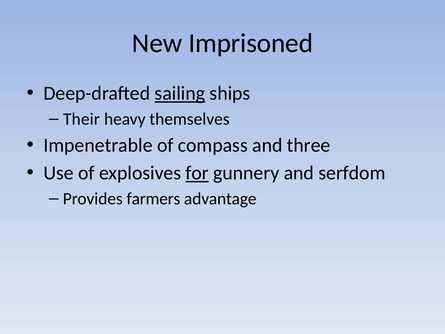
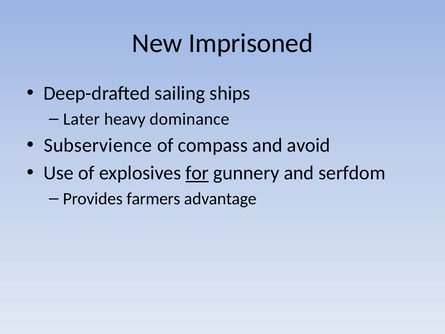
sailing underline: present -> none (180, 93)
Their: Their -> Later (81, 119)
themselves: themselves -> dominance (189, 119)
Impenetrable: Impenetrable -> Subservience (98, 145)
three: three -> avoid (309, 145)
